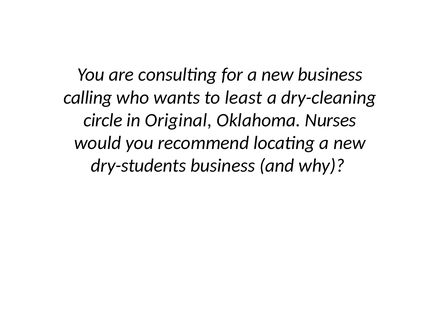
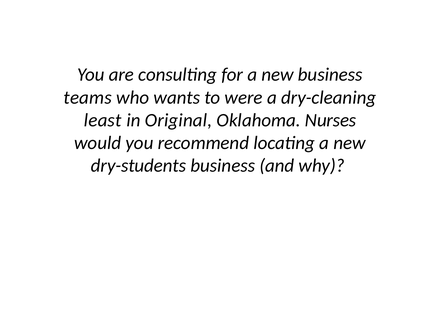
calling: calling -> teams (88, 97)
least: least -> were (244, 97)
circle: circle -> least (103, 120)
